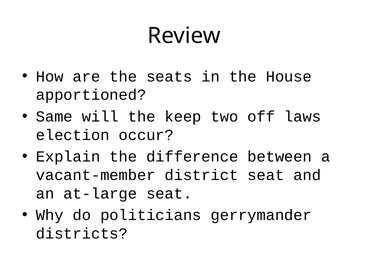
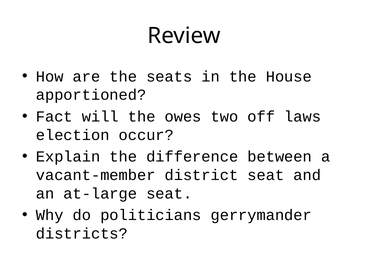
Same: Same -> Fact (54, 117)
keep: keep -> owes (183, 117)
